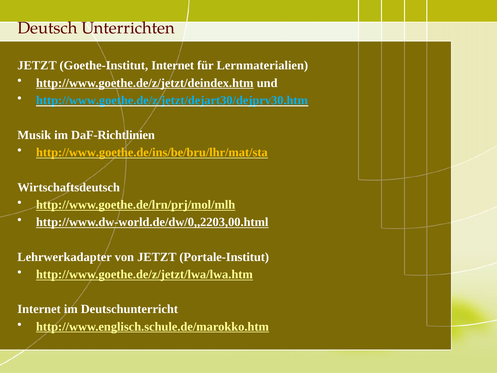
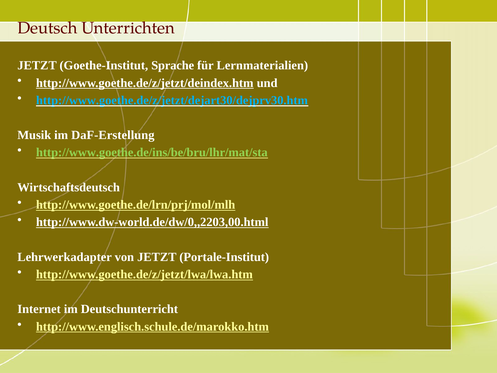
Goethe-Institut Internet: Internet -> Sprache (173, 65)
DaF-Richtlinien: DaF-Richtlinien -> DaF-Erstellung (113, 135)
http://www.goethe.de/ins/be/bru/lhr/mat/sta colour: yellow -> light green (152, 152)
